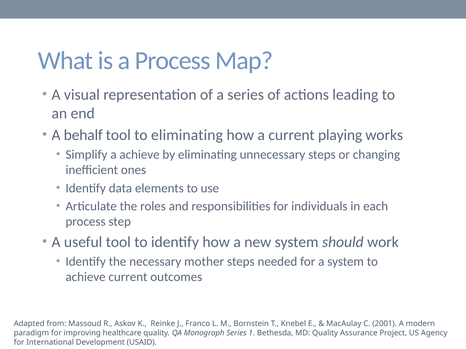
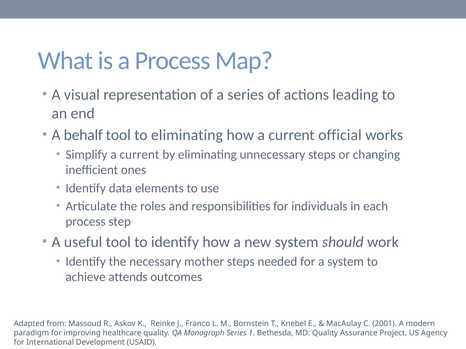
playing: playing -> official (340, 135)
Simplify a achieve: achieve -> current (139, 155)
achieve current: current -> attends (128, 277)
